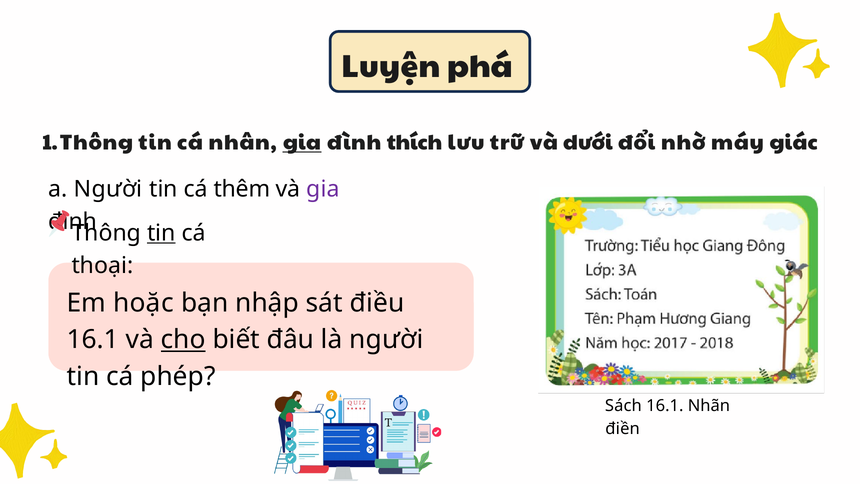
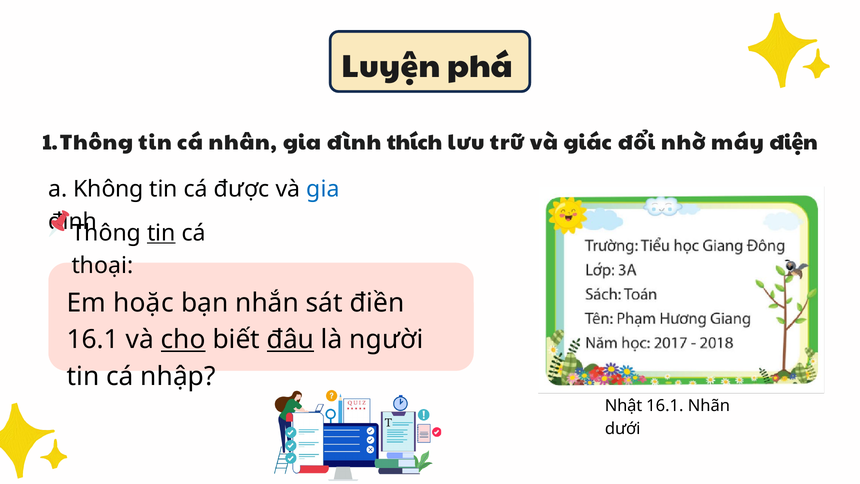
gia underline: present -> none (302, 143)
dưới: dưới -> giác (588, 143)
giác: giác -> điện (794, 143)
a Người: Người -> Không (108, 189)
thêm: thêm -> được (242, 189)
gia colour: purple -> blue (323, 189)
nhập: nhập -> nhắn (267, 303)
điều: điều -> điền (377, 303)
đâu underline: none -> present (290, 340)
phép: phép -> nhập (178, 376)
Sách: Sách -> Nhật (624, 405)
điền: điền -> dưới (623, 429)
